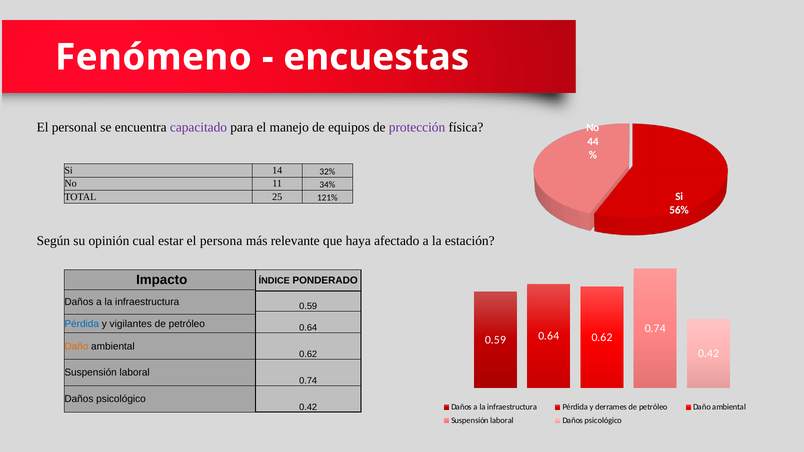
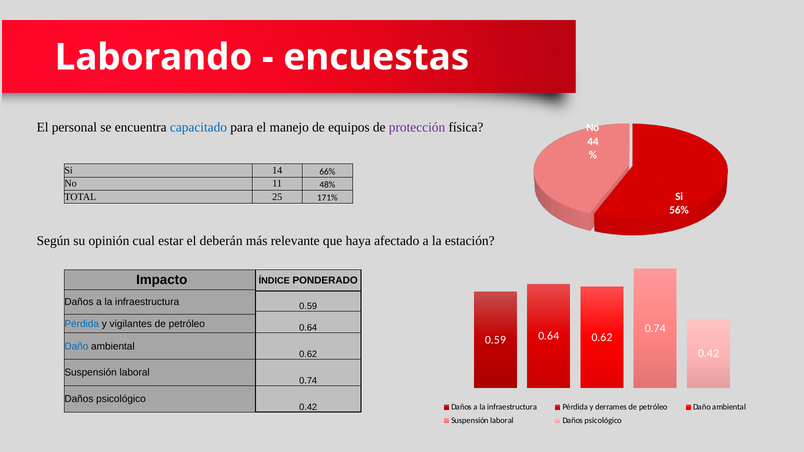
Fenómeno: Fenómeno -> Laborando (154, 57)
capacitado colour: purple -> blue (198, 128)
32%: 32% -> 66% (327, 172)
34%: 34% -> 48% (327, 185)
121%: 121% -> 171% (327, 198)
persona: persona -> deberán (221, 241)
Daño colour: orange -> blue (76, 346)
